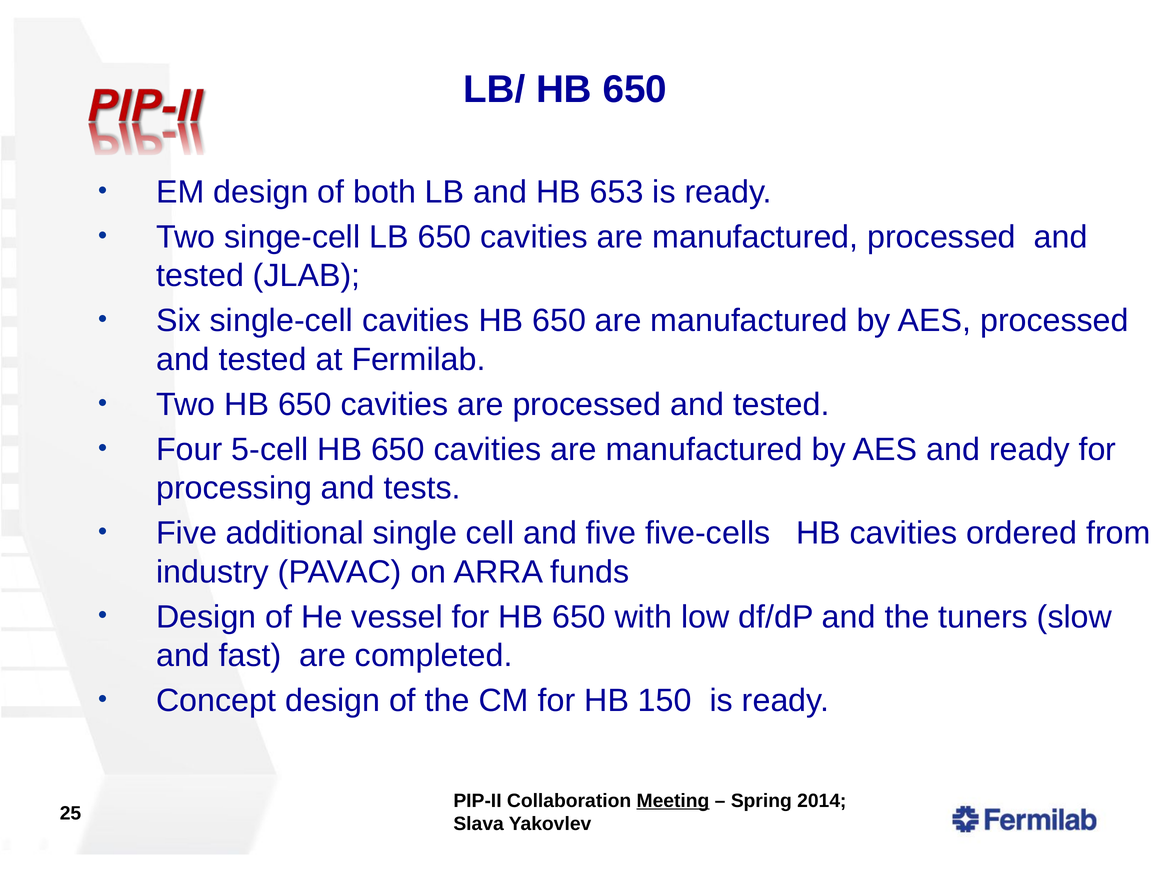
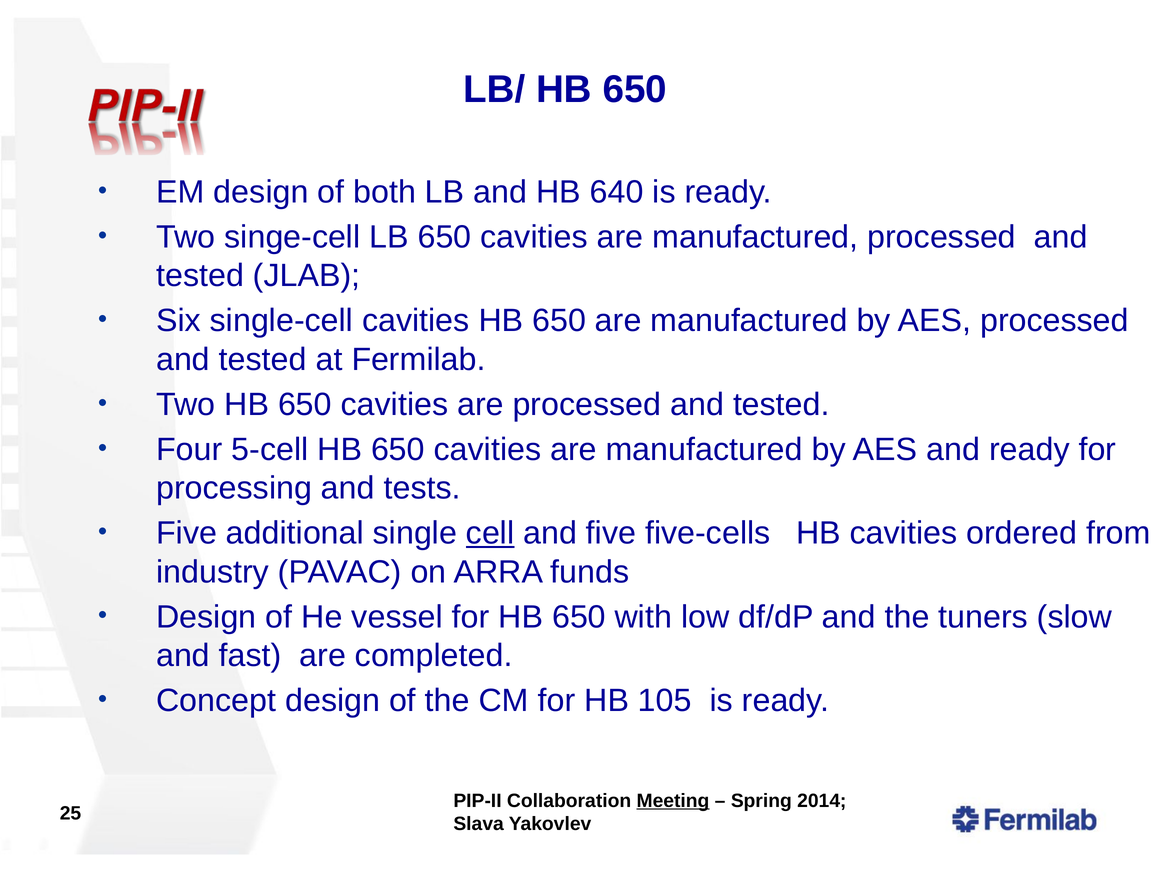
653: 653 -> 640 (617, 192)
cell underline: none -> present (490, 533)
150: 150 -> 105 (665, 701)
